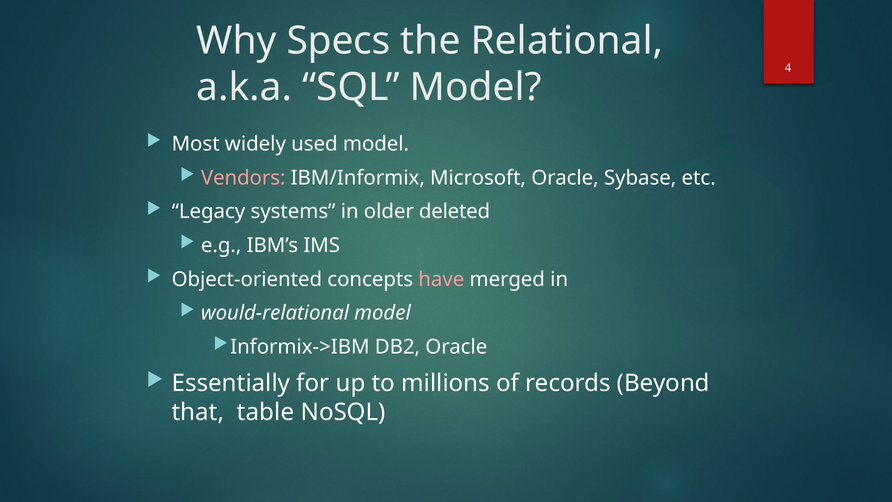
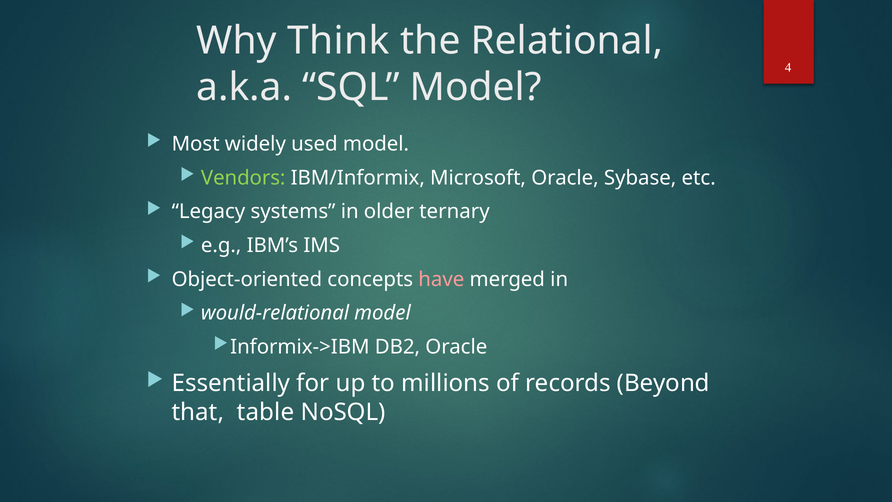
Specs: Specs -> Think (338, 41)
Vendors colour: pink -> light green (243, 178)
deleted: deleted -> ternary (454, 211)
